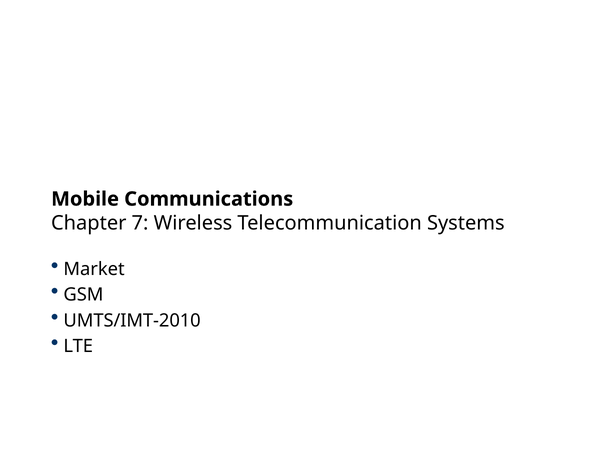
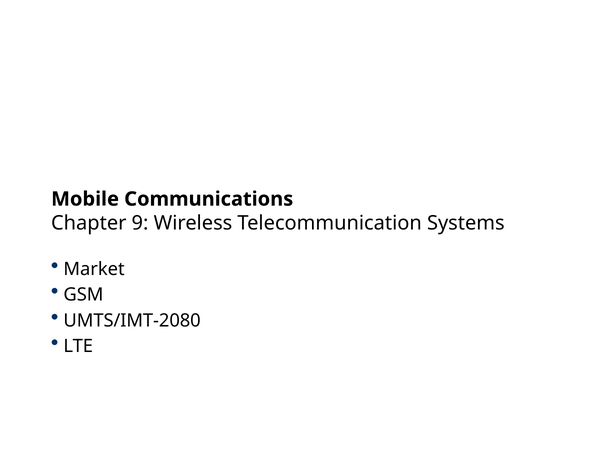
7: 7 -> 9 (140, 223)
UMTS/IMT-2010: UMTS/IMT-2010 -> UMTS/IMT-2080 (132, 320)
